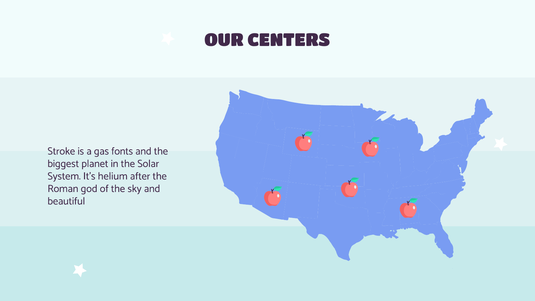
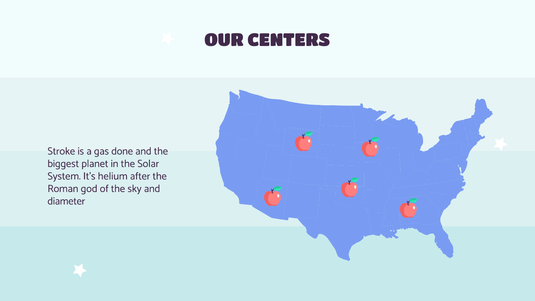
fonts: fonts -> done (122, 151)
beautiful: beautiful -> diameter (66, 201)
